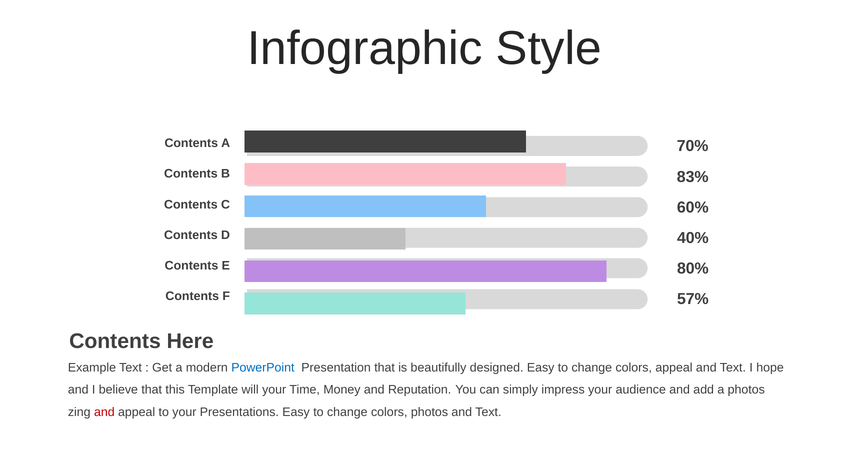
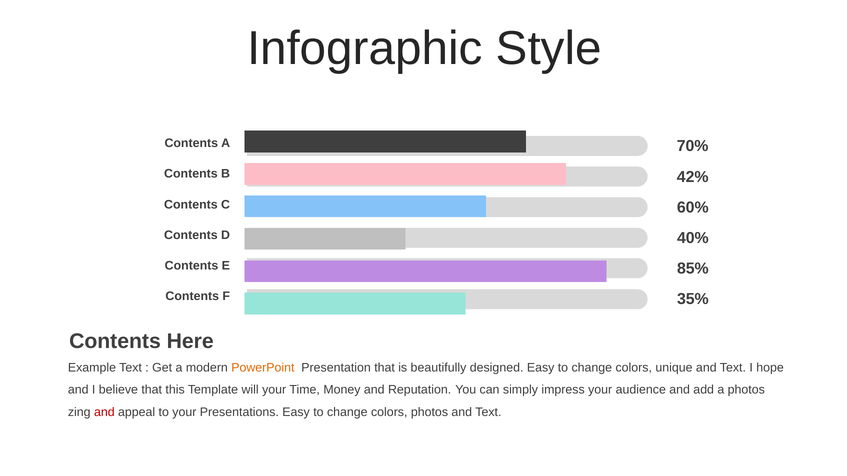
83%: 83% -> 42% (693, 177)
80%: 80% -> 85% (693, 269)
57%: 57% -> 35% (693, 299)
PowerPoint colour: blue -> orange (263, 368)
colors appeal: appeal -> unique (674, 368)
